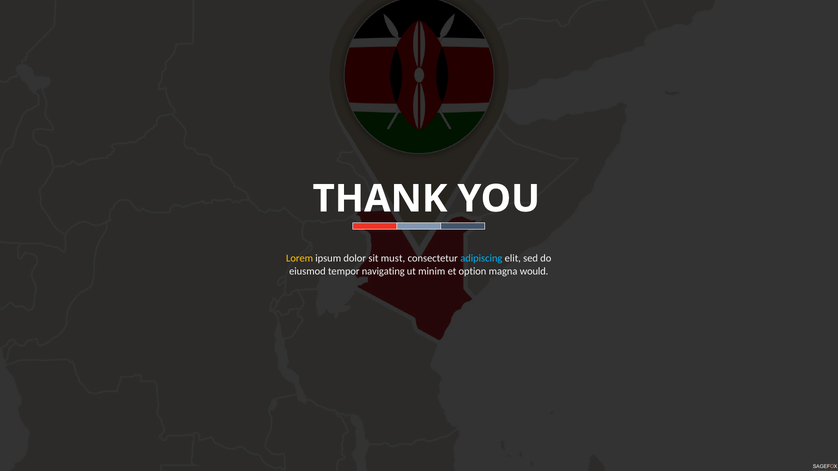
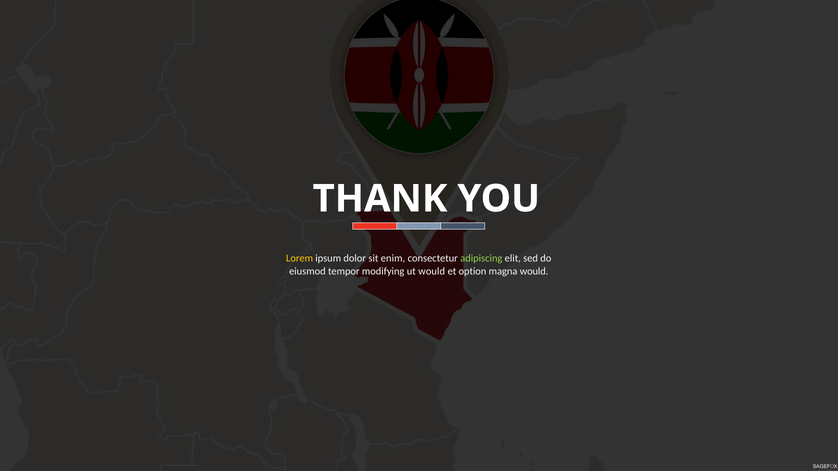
must: must -> enim (393, 259)
adipiscing colour: light blue -> light green (481, 259)
navigating: navigating -> modifying (383, 271)
ut minim: minim -> would (432, 271)
